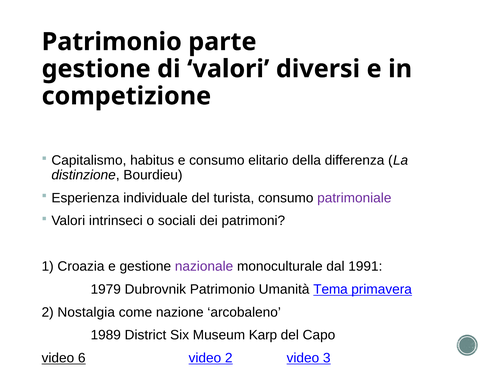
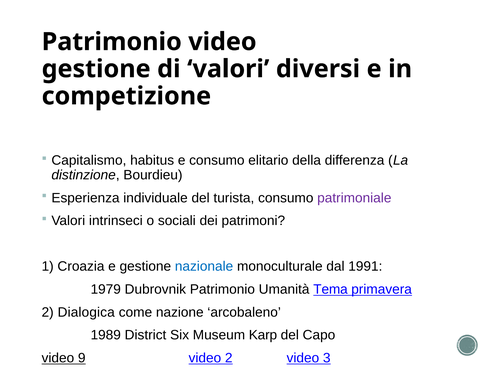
Patrimonio parte: parte -> video (222, 42)
nazionale colour: purple -> blue (204, 267)
Nostalgia: Nostalgia -> Dialogica (86, 313)
6: 6 -> 9 (82, 358)
